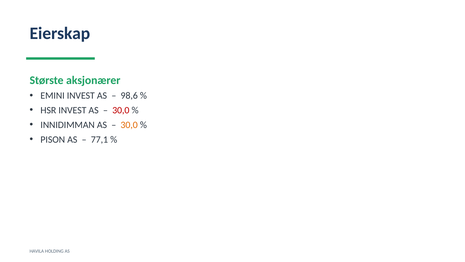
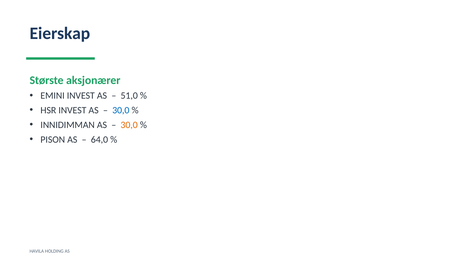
98,6: 98,6 -> 51,0 (129, 96)
30,0 colour: red -> blue (121, 110)
77,1: 77,1 -> 64,0 (99, 139)
